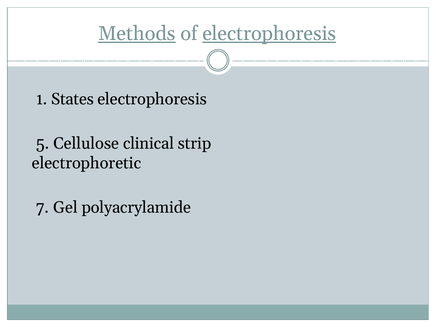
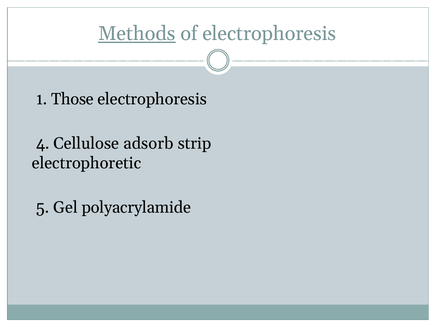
electrophoresis underline: present -> none (269, 34)
States: States -> Those (73, 99)
5: 5 -> 4 (43, 143)
clinical: clinical -> adsorb (148, 143)
7: 7 -> 5 (43, 207)
